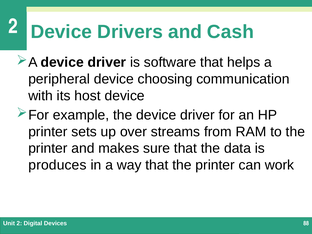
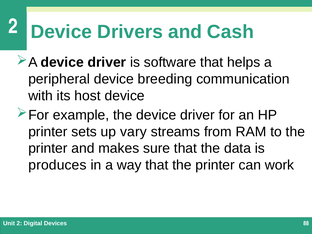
choosing: choosing -> breeding (165, 79)
over: over -> vary (133, 132)
